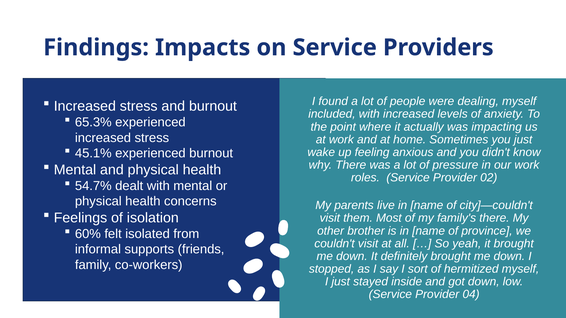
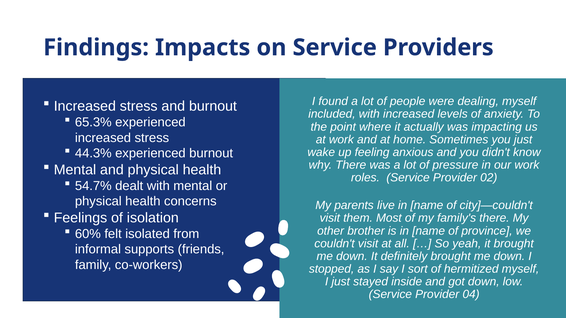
45.1%: 45.1% -> 44.3% (93, 154)
